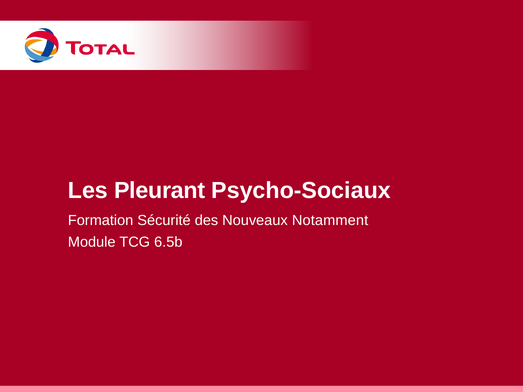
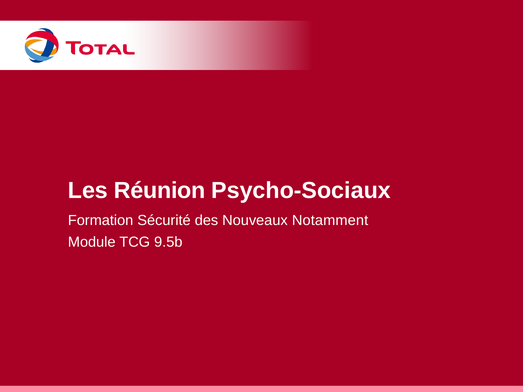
Pleurant: Pleurant -> Réunion (160, 191)
6.5b: 6.5b -> 9.5b (168, 242)
